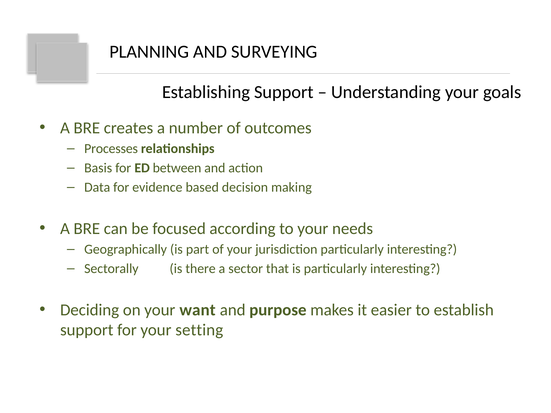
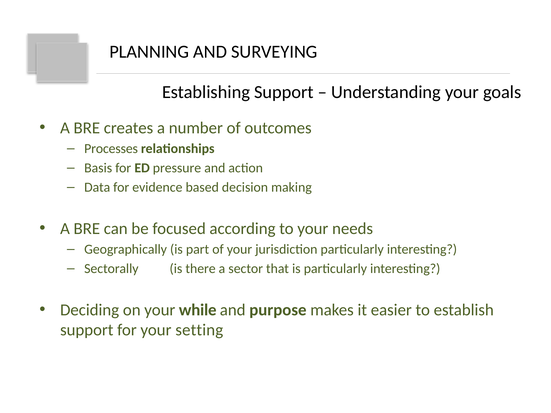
between: between -> pressure (177, 168)
want: want -> while (198, 310)
